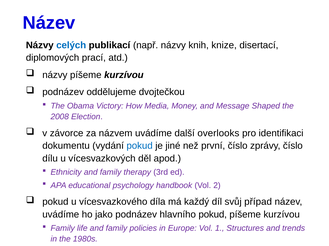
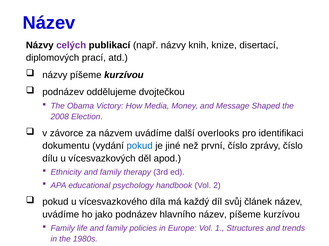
celých colour: blue -> purple (71, 45)
případ: případ -> článek (258, 202)
hlavního pokud: pokud -> název (213, 215)
